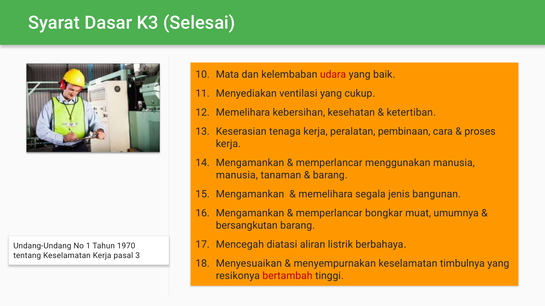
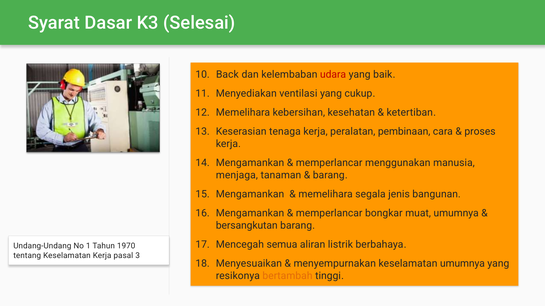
Mata: Mata -> Back (227, 74)
manusia: manusia -> menjaga (237, 175)
diatasi: diatasi -> semua (282, 245)
keselamatan timbulnya: timbulnya -> umumnya (462, 264)
bertambah colour: red -> orange (287, 276)
